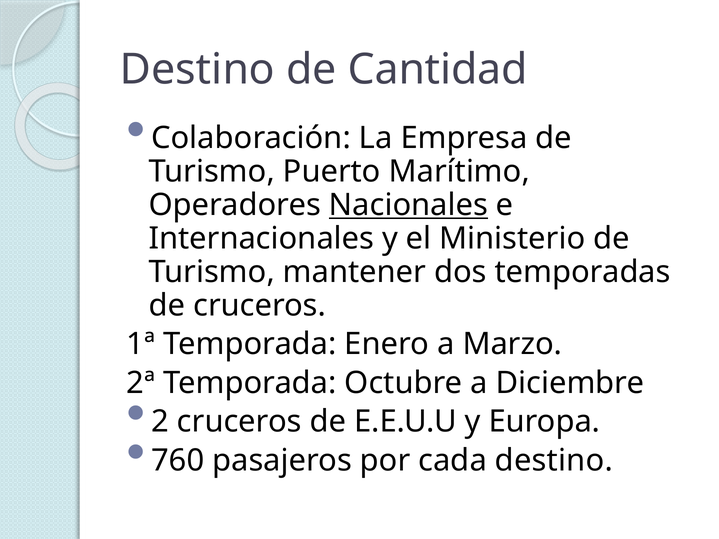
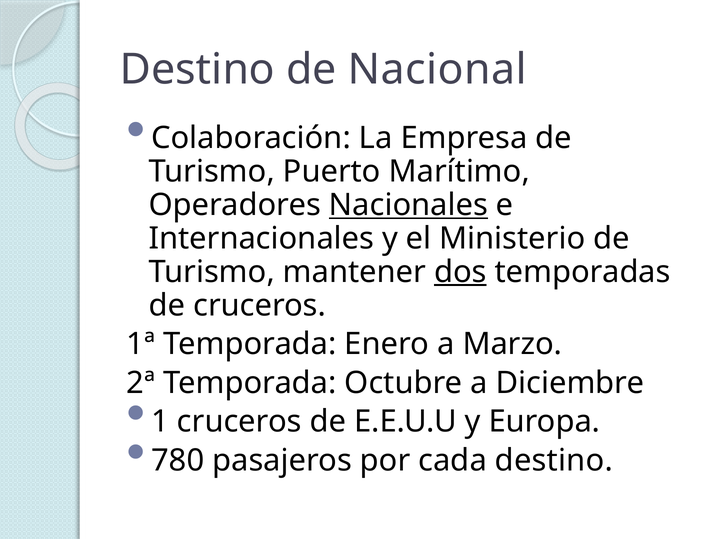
Cantidad: Cantidad -> Nacional (437, 70)
dos underline: none -> present (460, 272)
2: 2 -> 1 (160, 422)
760: 760 -> 780 (178, 461)
